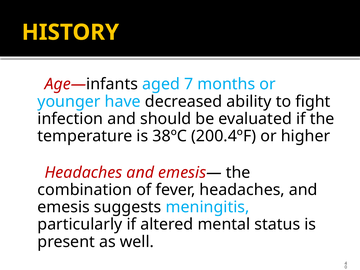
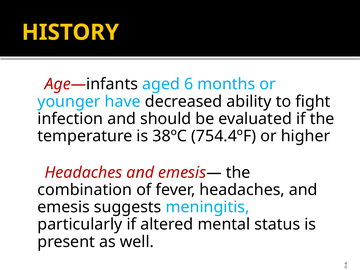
7: 7 -> 6 (189, 84)
200.4ºF: 200.4ºF -> 754.4ºF (224, 136)
